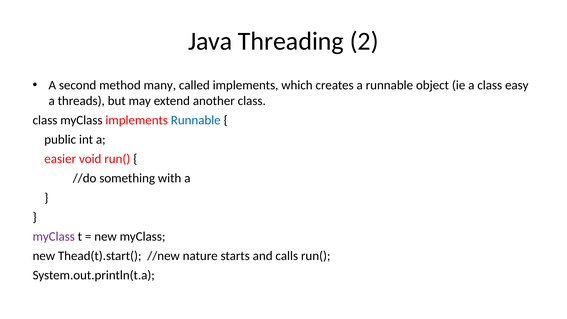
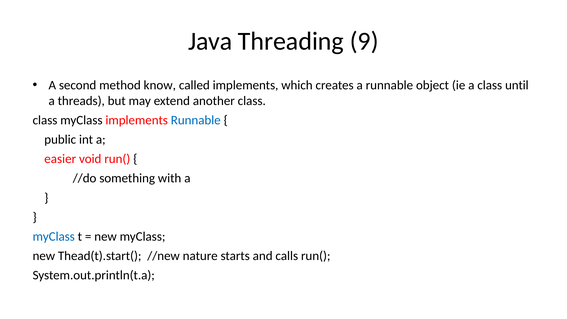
2: 2 -> 9 (364, 41)
many: many -> know (160, 85)
easy: easy -> until (517, 85)
myClass colour: purple -> blue (54, 236)
